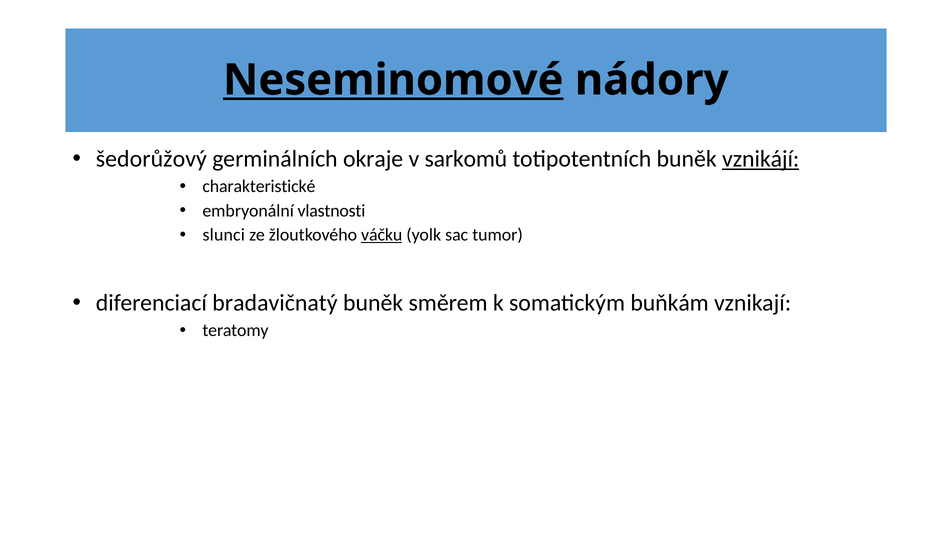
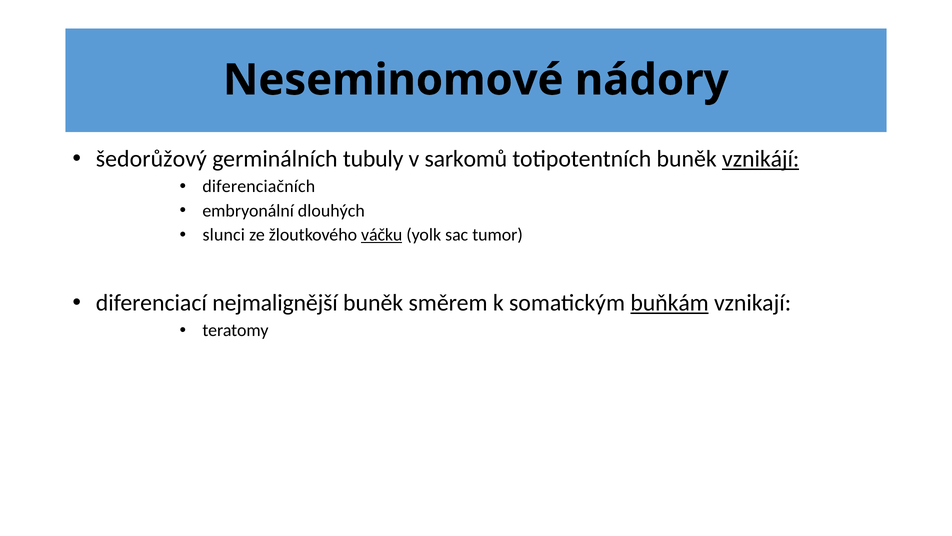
Neseminomové underline: present -> none (393, 80)
okraje: okraje -> tubuly (373, 159)
charakteristické: charakteristické -> diferenciačních (259, 186)
vlastnosti: vlastnosti -> dlouhých (331, 211)
bradavičnatý: bradavičnatý -> nejmalignější (275, 303)
buňkám underline: none -> present (670, 303)
